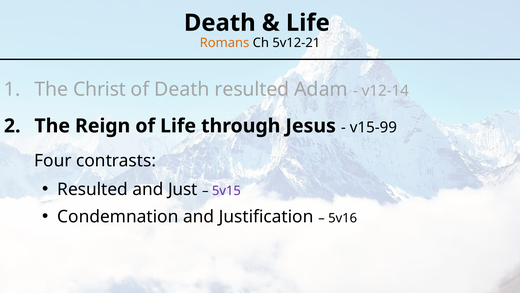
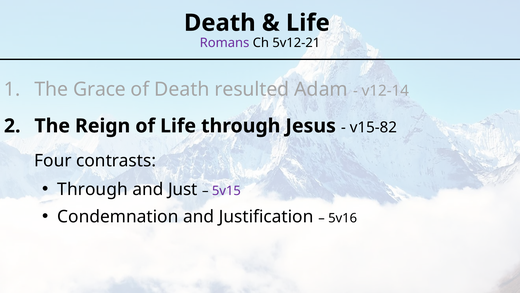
Romans colour: orange -> purple (225, 43)
Christ: Christ -> Grace (100, 89)
v15-99: v15-99 -> v15-82 (373, 127)
Resulted: Resulted -> Through (93, 189)
